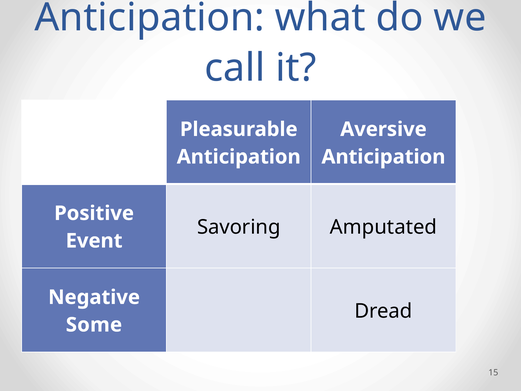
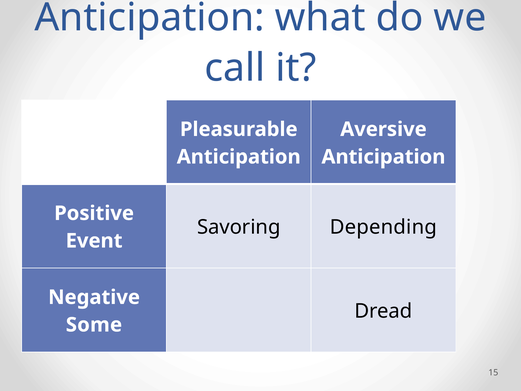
Amputated: Amputated -> Depending (383, 227)
